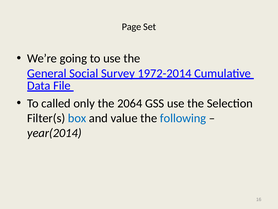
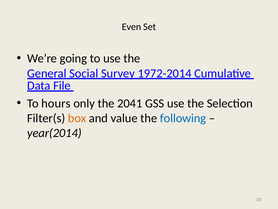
Page: Page -> Even (131, 27)
called: called -> hours (56, 103)
2064: 2064 -> 2041 (130, 103)
box colour: blue -> orange (77, 118)
